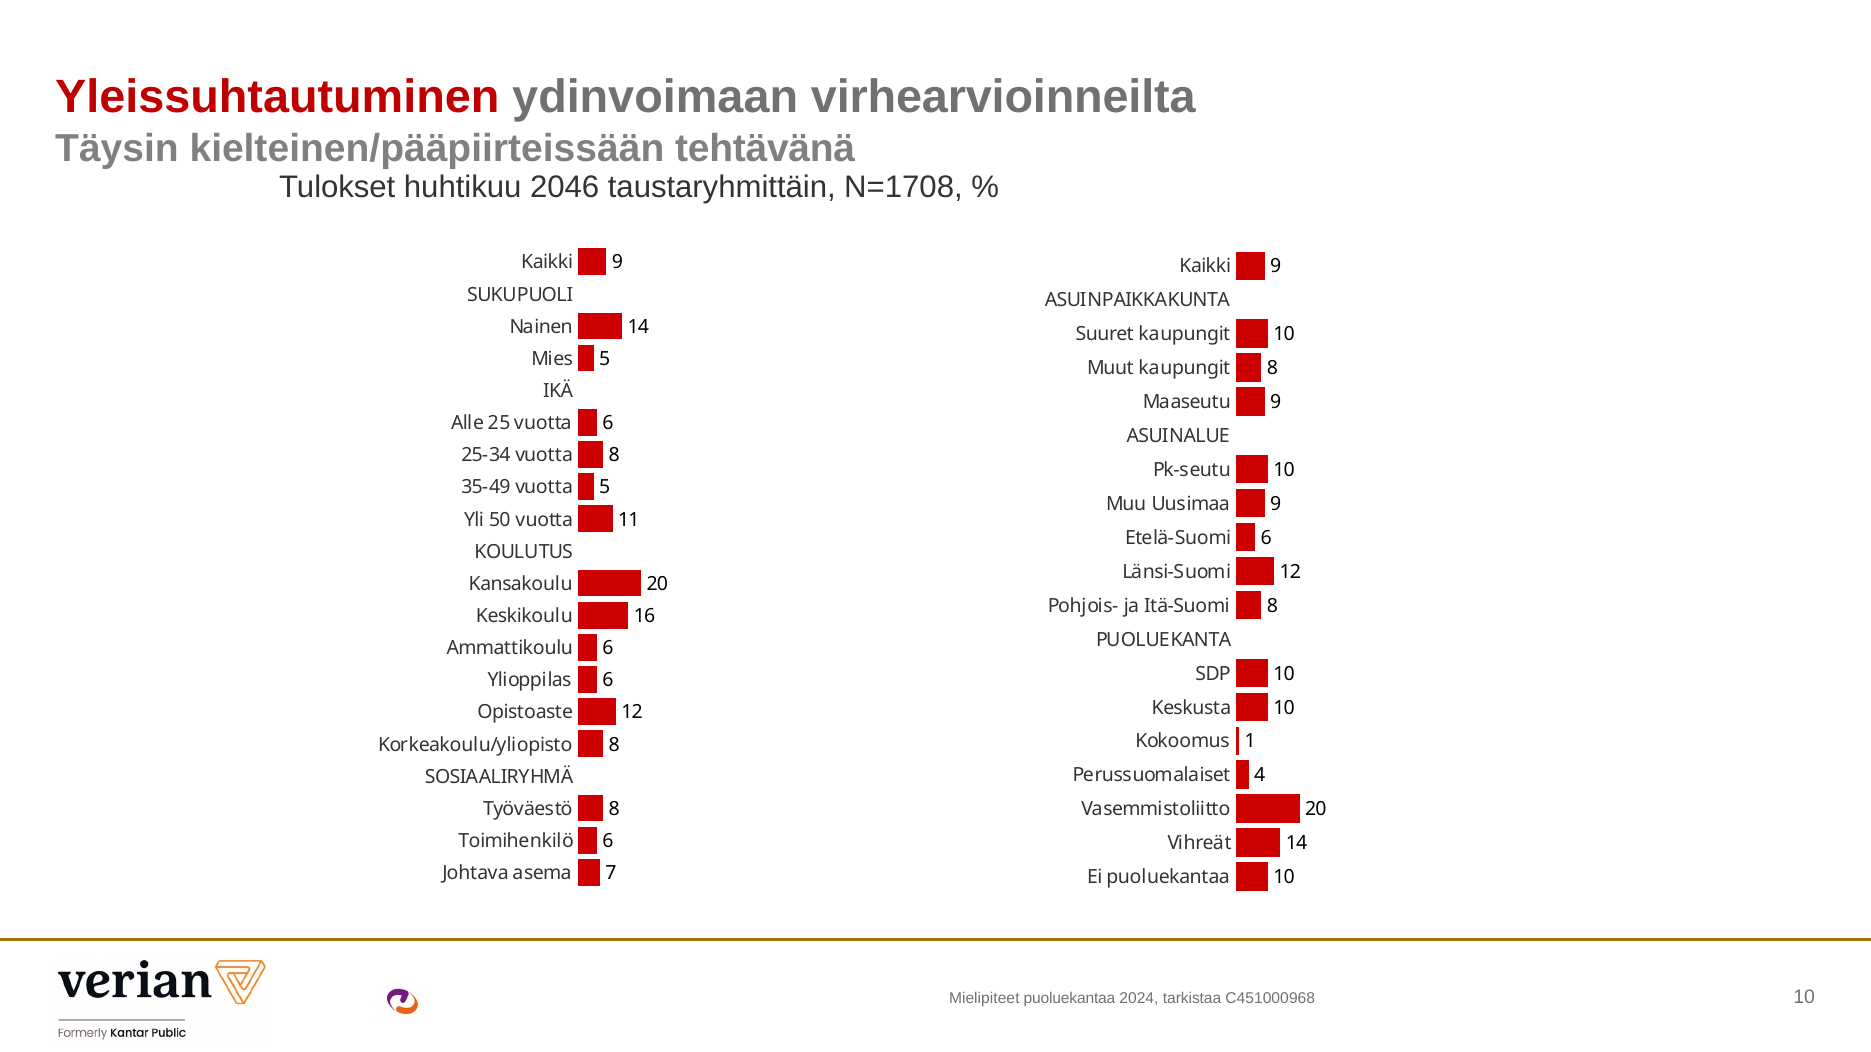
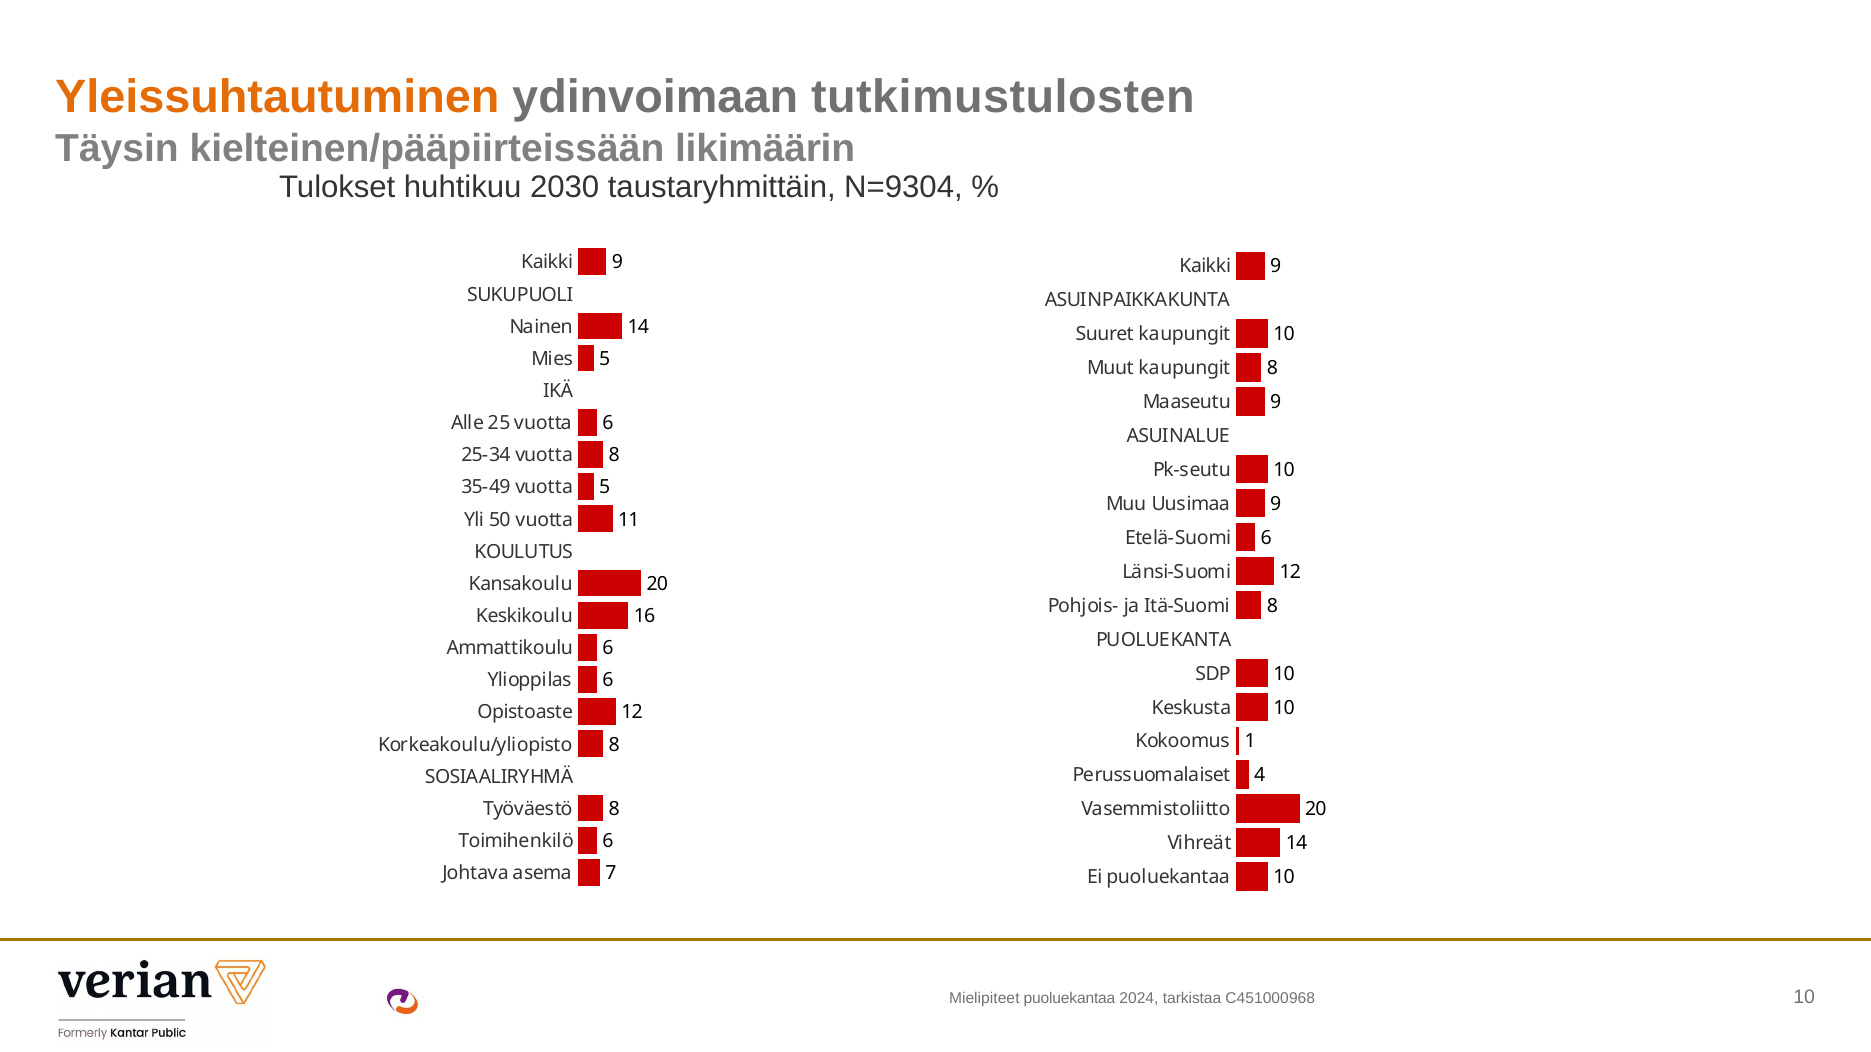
Yleissuhtautuminen colour: red -> orange (277, 97)
virhearvioinneilta: virhearvioinneilta -> tutkimustulosten (1003, 97)
tehtävänä: tehtävänä -> likimäärin (765, 148)
2046: 2046 -> 2030 (565, 187)
N=1708: N=1708 -> N=9304 (903, 187)
